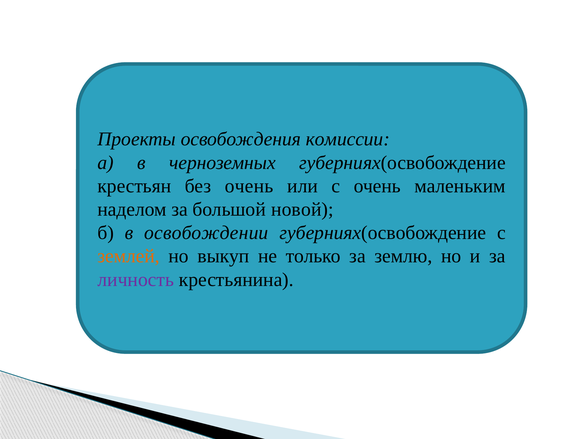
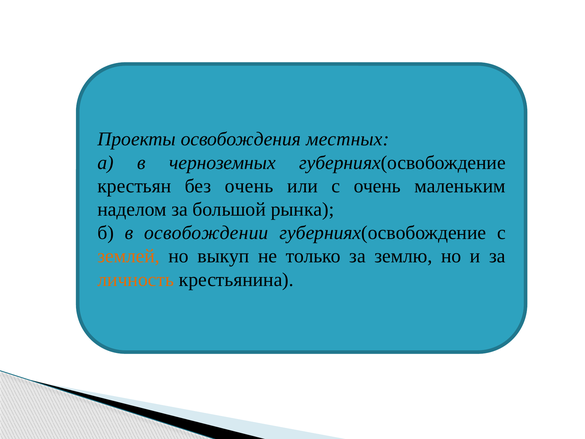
комиссии: комиссии -> местных (348, 139)
новой: новой -> рынка (302, 209)
личность colour: purple -> orange (136, 279)
